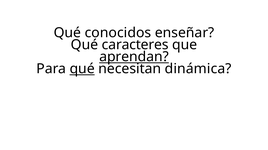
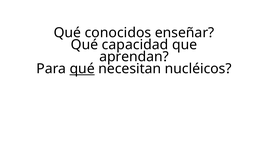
caracteres: caracteres -> capacidad (135, 45)
aprendan underline: present -> none (134, 57)
dinámica: dinámica -> nucléicos (198, 69)
